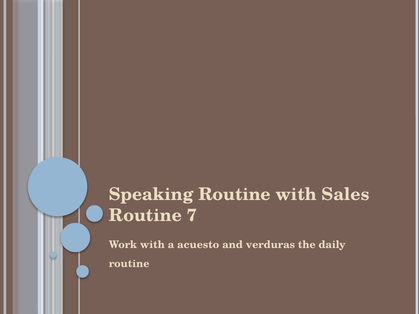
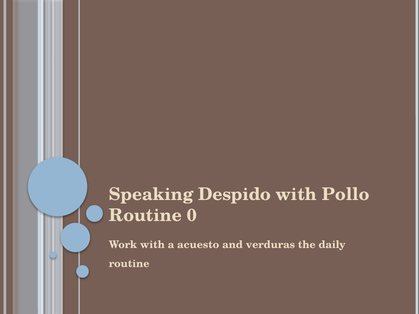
Speaking Routine: Routine -> Despido (235, 194)
Sales: Sales -> Pollo (346, 194)
7: 7 -> 0 (192, 215)
